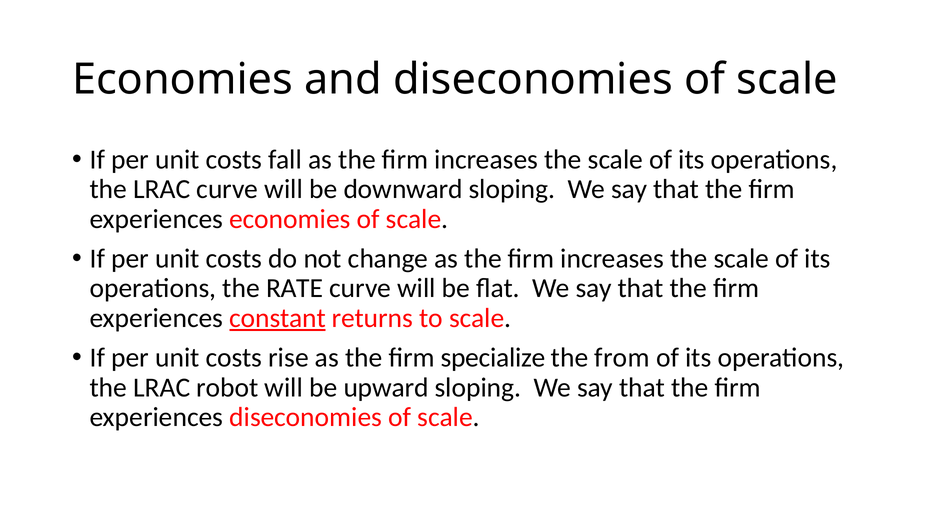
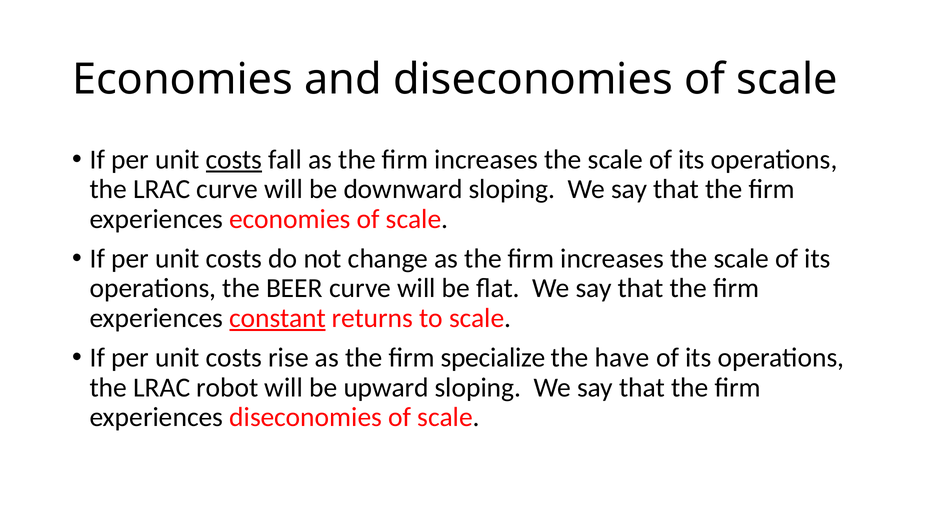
costs underline: none -> present (234, 160)
RATE: RATE -> BEER (294, 289)
from: from -> have (622, 358)
